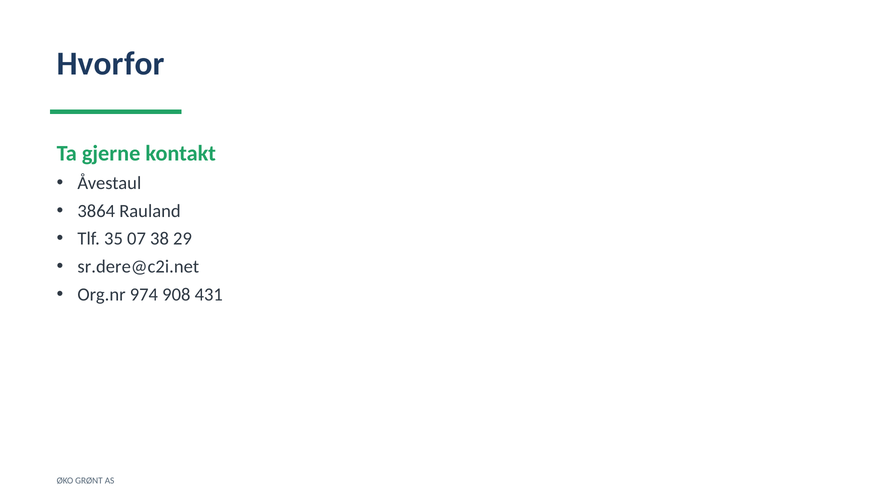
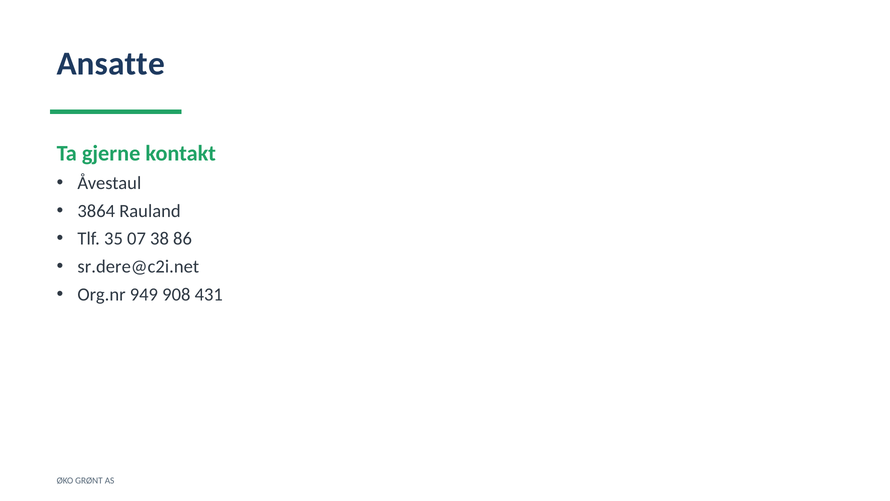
Hvorfor: Hvorfor -> Ansatte (111, 64)
29: 29 -> 86 (183, 239)
974: 974 -> 949 (144, 294)
